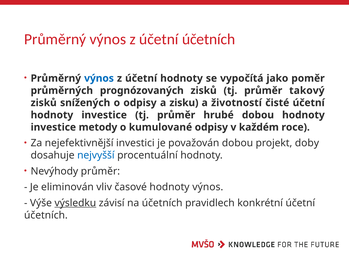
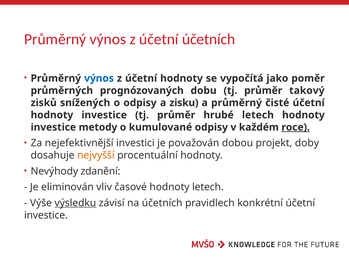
prognózovaných zisků: zisků -> dobu (204, 90)
a životností: životností -> průměrný (237, 103)
hrubé dobou: dobou -> letech (258, 115)
roce underline: none -> present (296, 127)
nejvyšší colour: blue -> orange (96, 155)
Nevýhody průměr: průměr -> zdanění (100, 171)
hodnoty výnos: výnos -> letech (208, 187)
účetních: účetních -> investice (46, 215)
